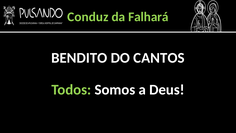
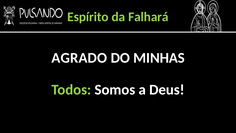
Conduz: Conduz -> Espírito (88, 17)
BENDITO: BENDITO -> AGRADO (79, 58)
CANTOS: CANTOS -> MINHAS (159, 58)
